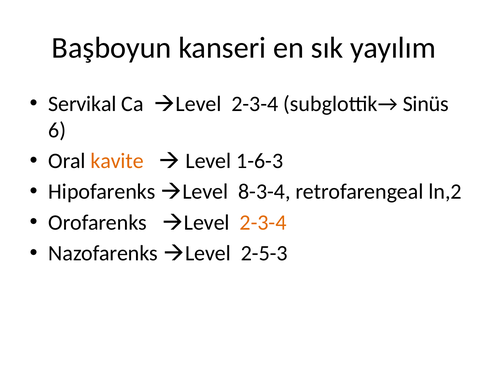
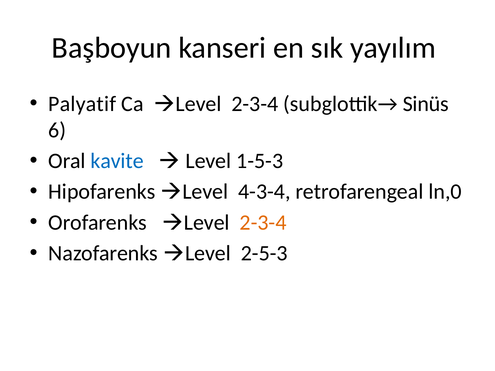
Servikal: Servikal -> Palyatif (82, 104)
kavite colour: orange -> blue (117, 161)
1-6-3: 1-6-3 -> 1-5-3 (260, 161)
8-3-4: 8-3-4 -> 4-3-4 (264, 192)
ln,2: ln,2 -> ln,0 (445, 192)
